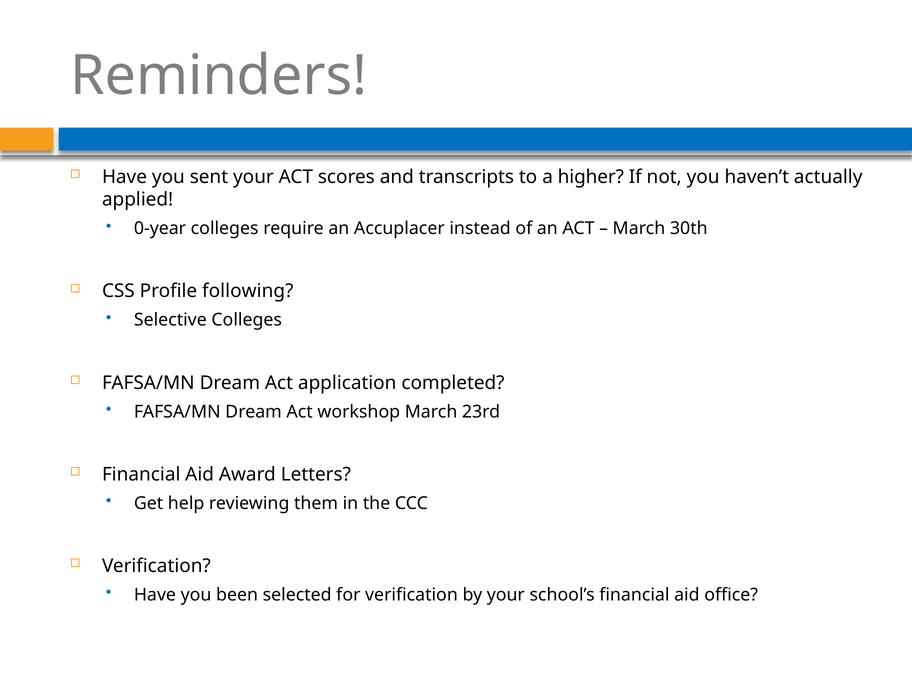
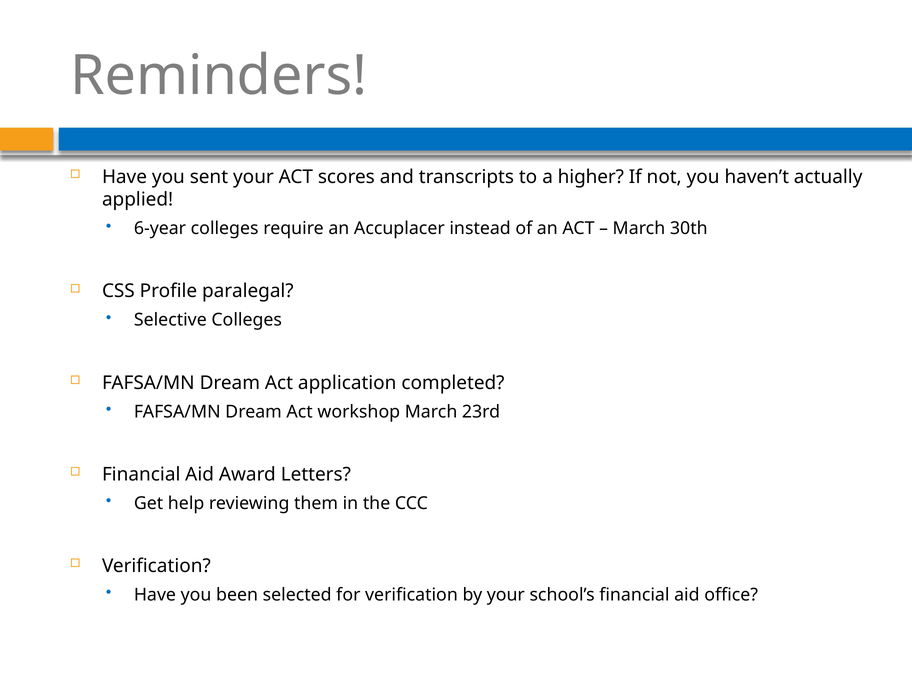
0-year: 0-year -> 6-year (160, 229)
following: following -> paralegal (248, 291)
